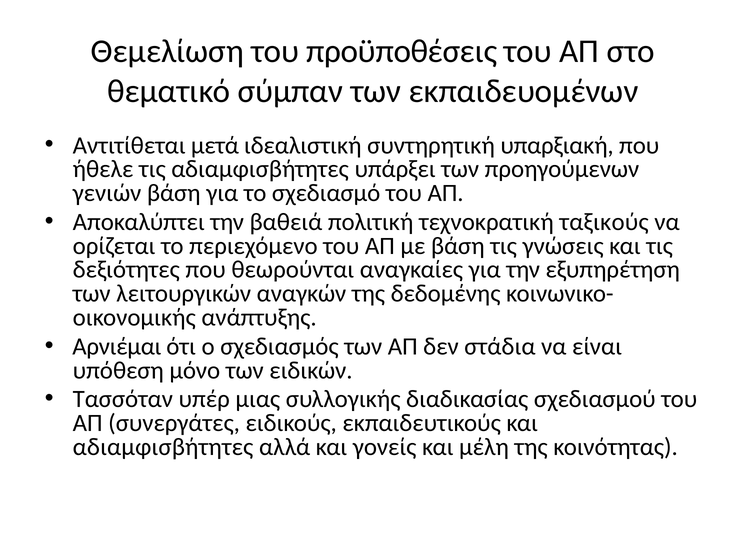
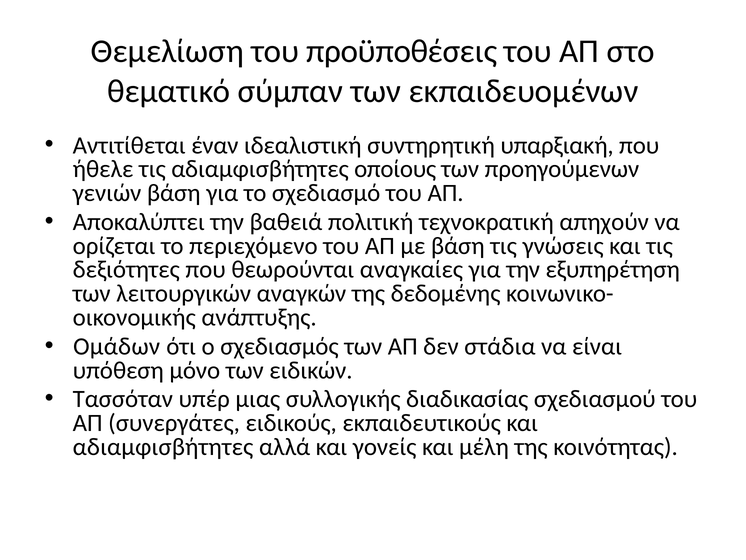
μετά: μετά -> έναν (215, 145)
υπάρξει: υπάρξει -> οποίους (395, 169)
ταξικούς: ταξικούς -> απηχούν (604, 222)
Αρνιέμαι: Αρνιέμαι -> Ομάδων (117, 346)
